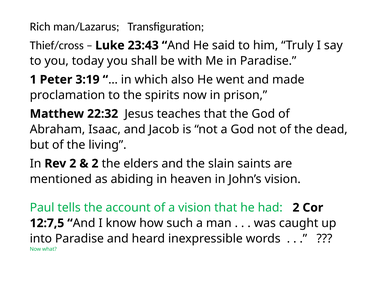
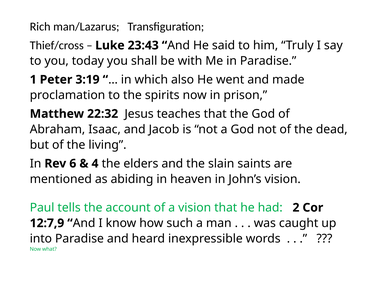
Rev 2: 2 -> 6 (73, 163)
2: 2 -> 4 (95, 163)
12:7,5: 12:7,5 -> 12:7,9 (47, 223)
